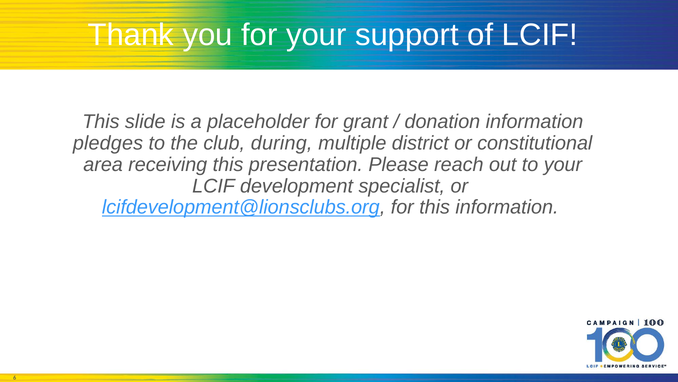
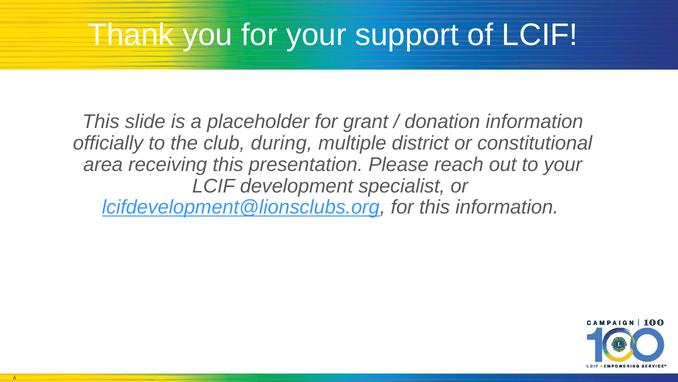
pledges: pledges -> officially (108, 143)
